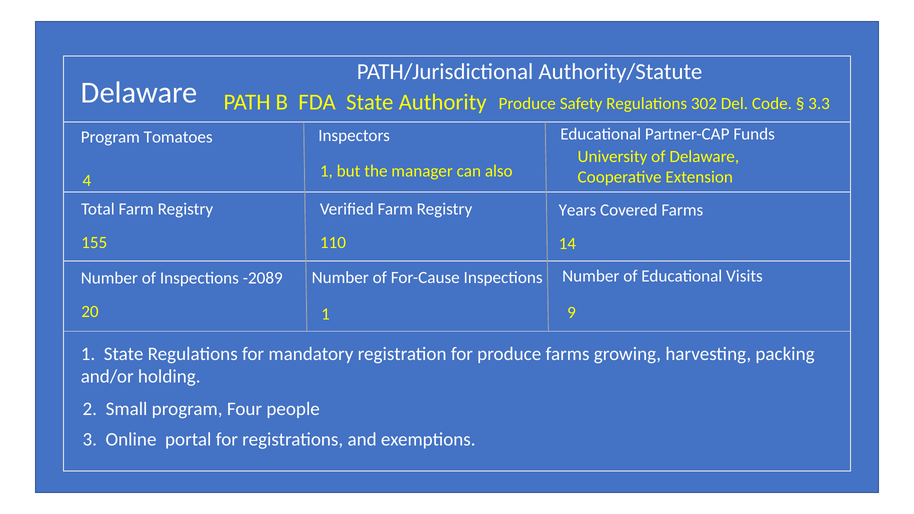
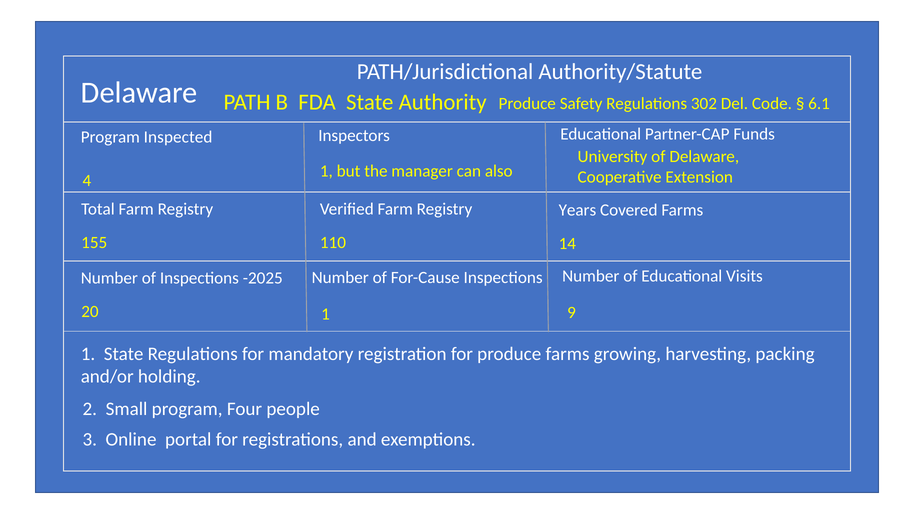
3.3: 3.3 -> 6.1 (819, 103)
Tomatoes: Tomatoes -> Inspected (178, 137)
-2089: -2089 -> -2025 (263, 278)
